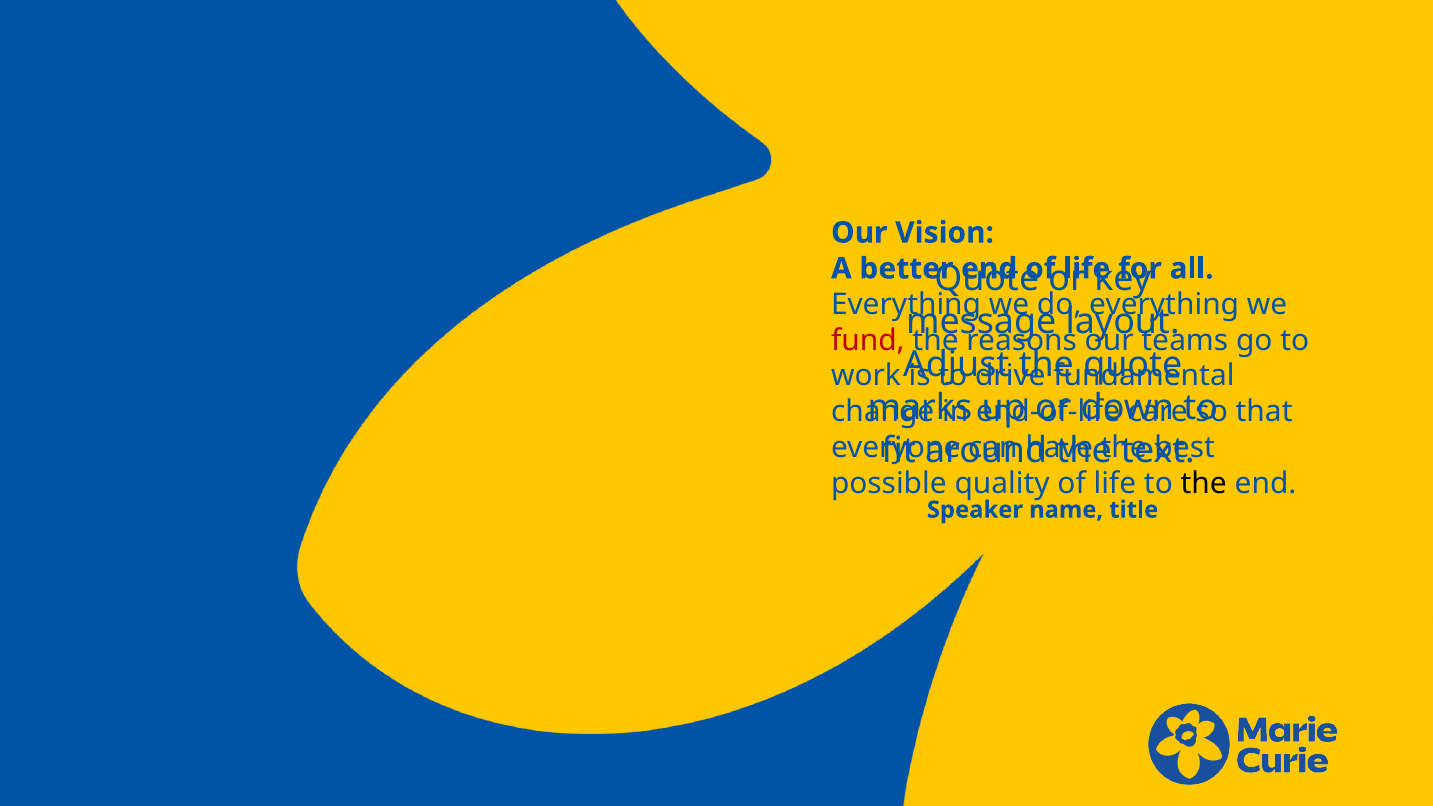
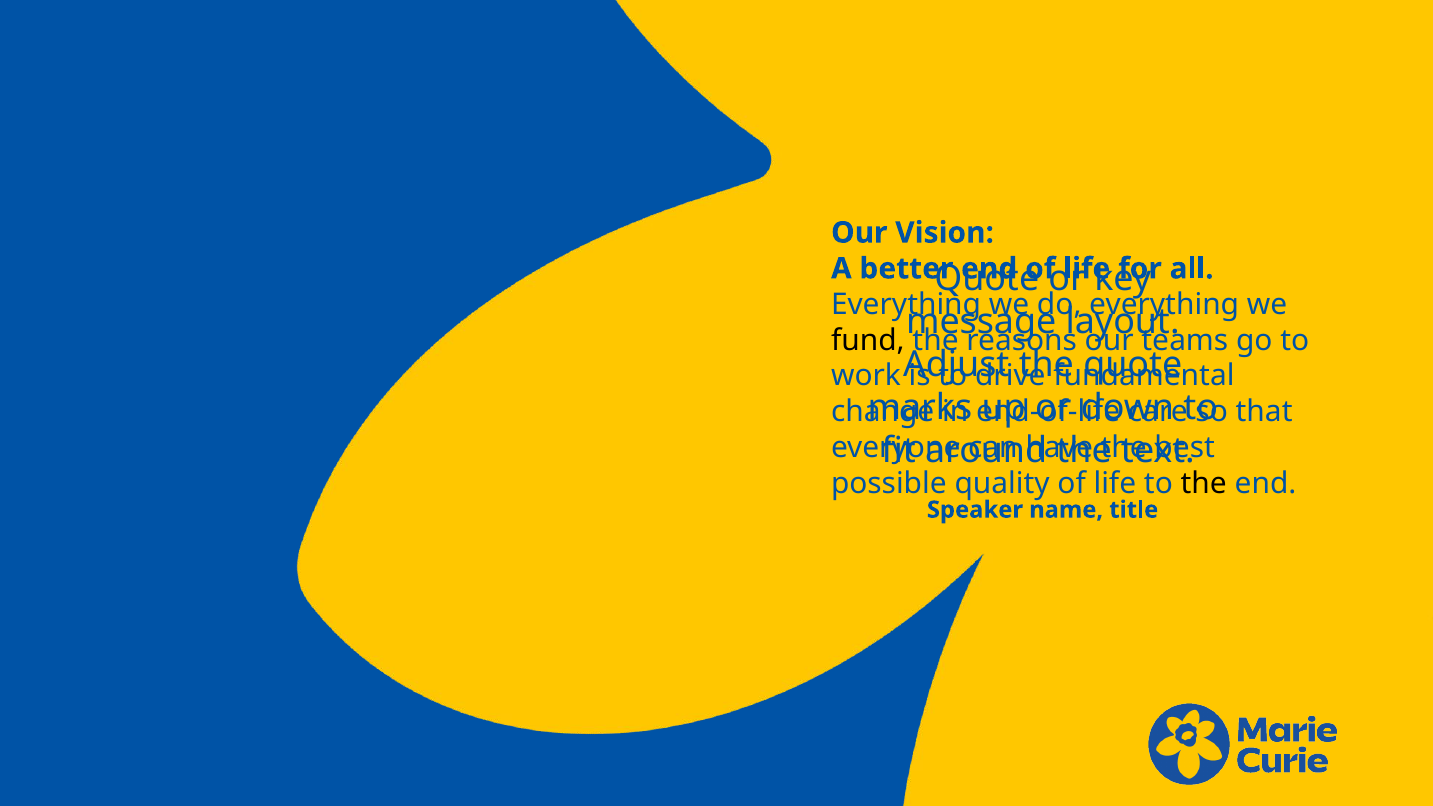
fund colour: red -> black (868, 340)
